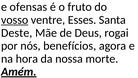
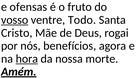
Esses: Esses -> Todo (82, 20)
Deste: Deste -> Cristo (17, 33)
hora underline: none -> present (27, 58)
